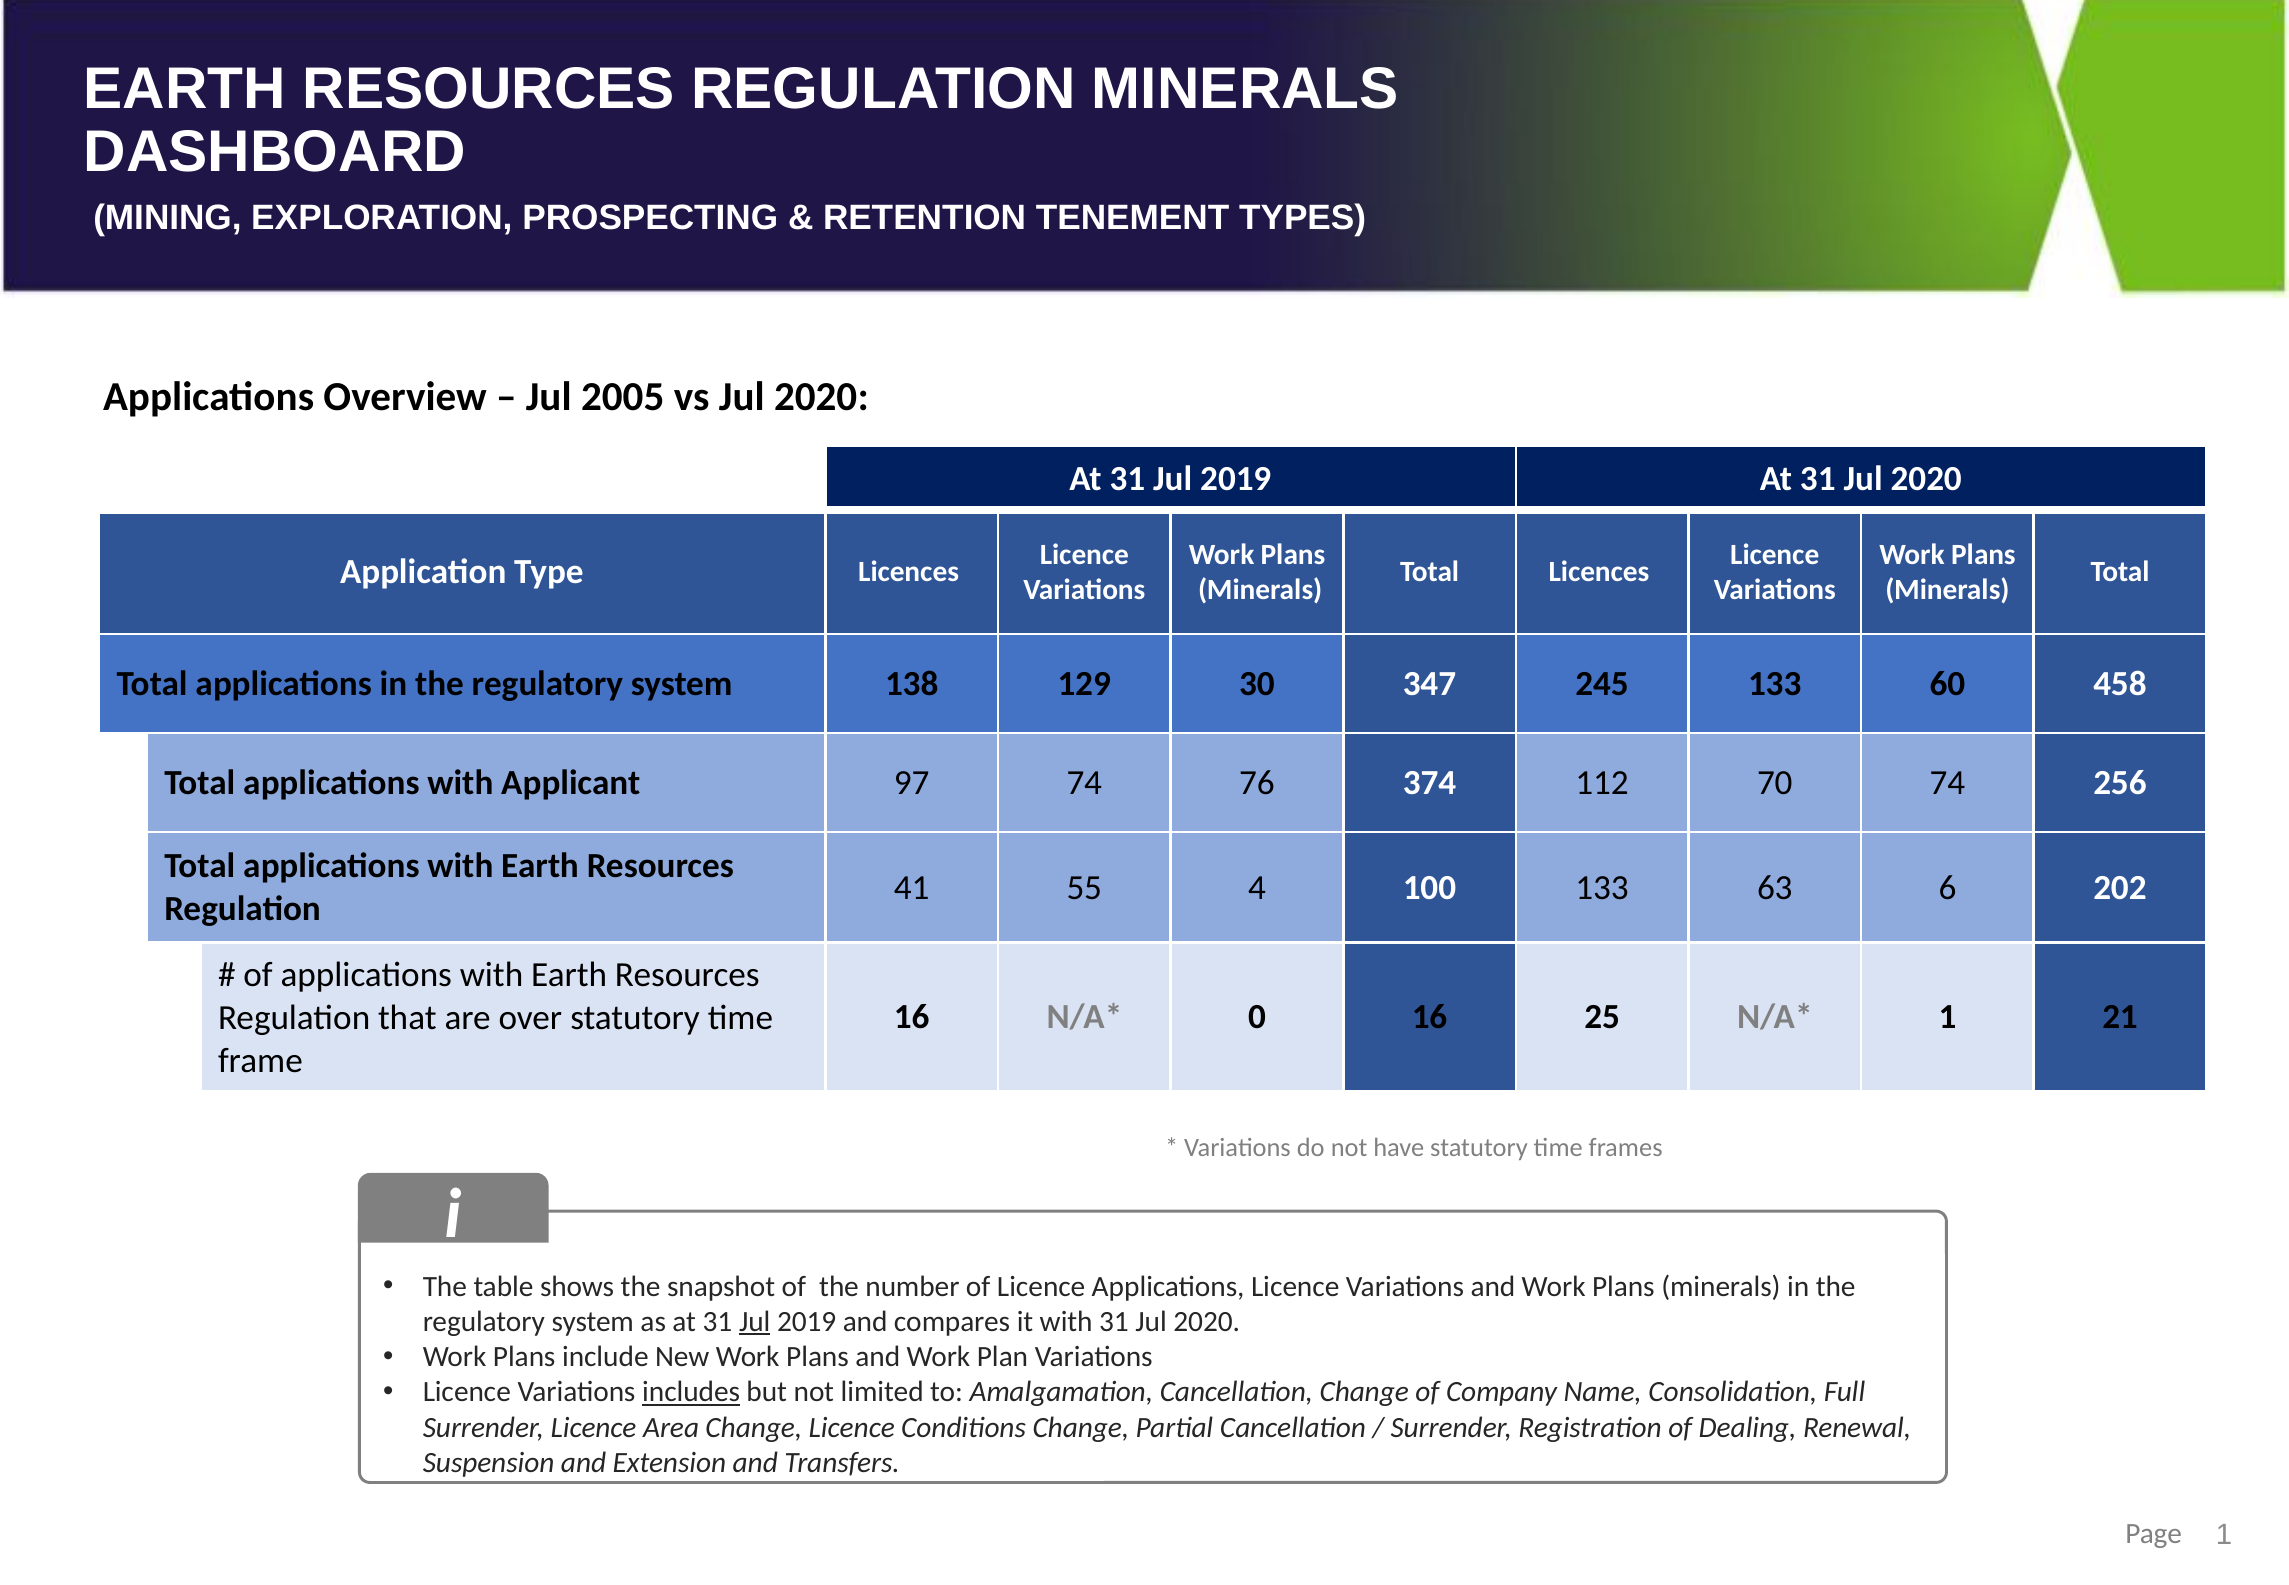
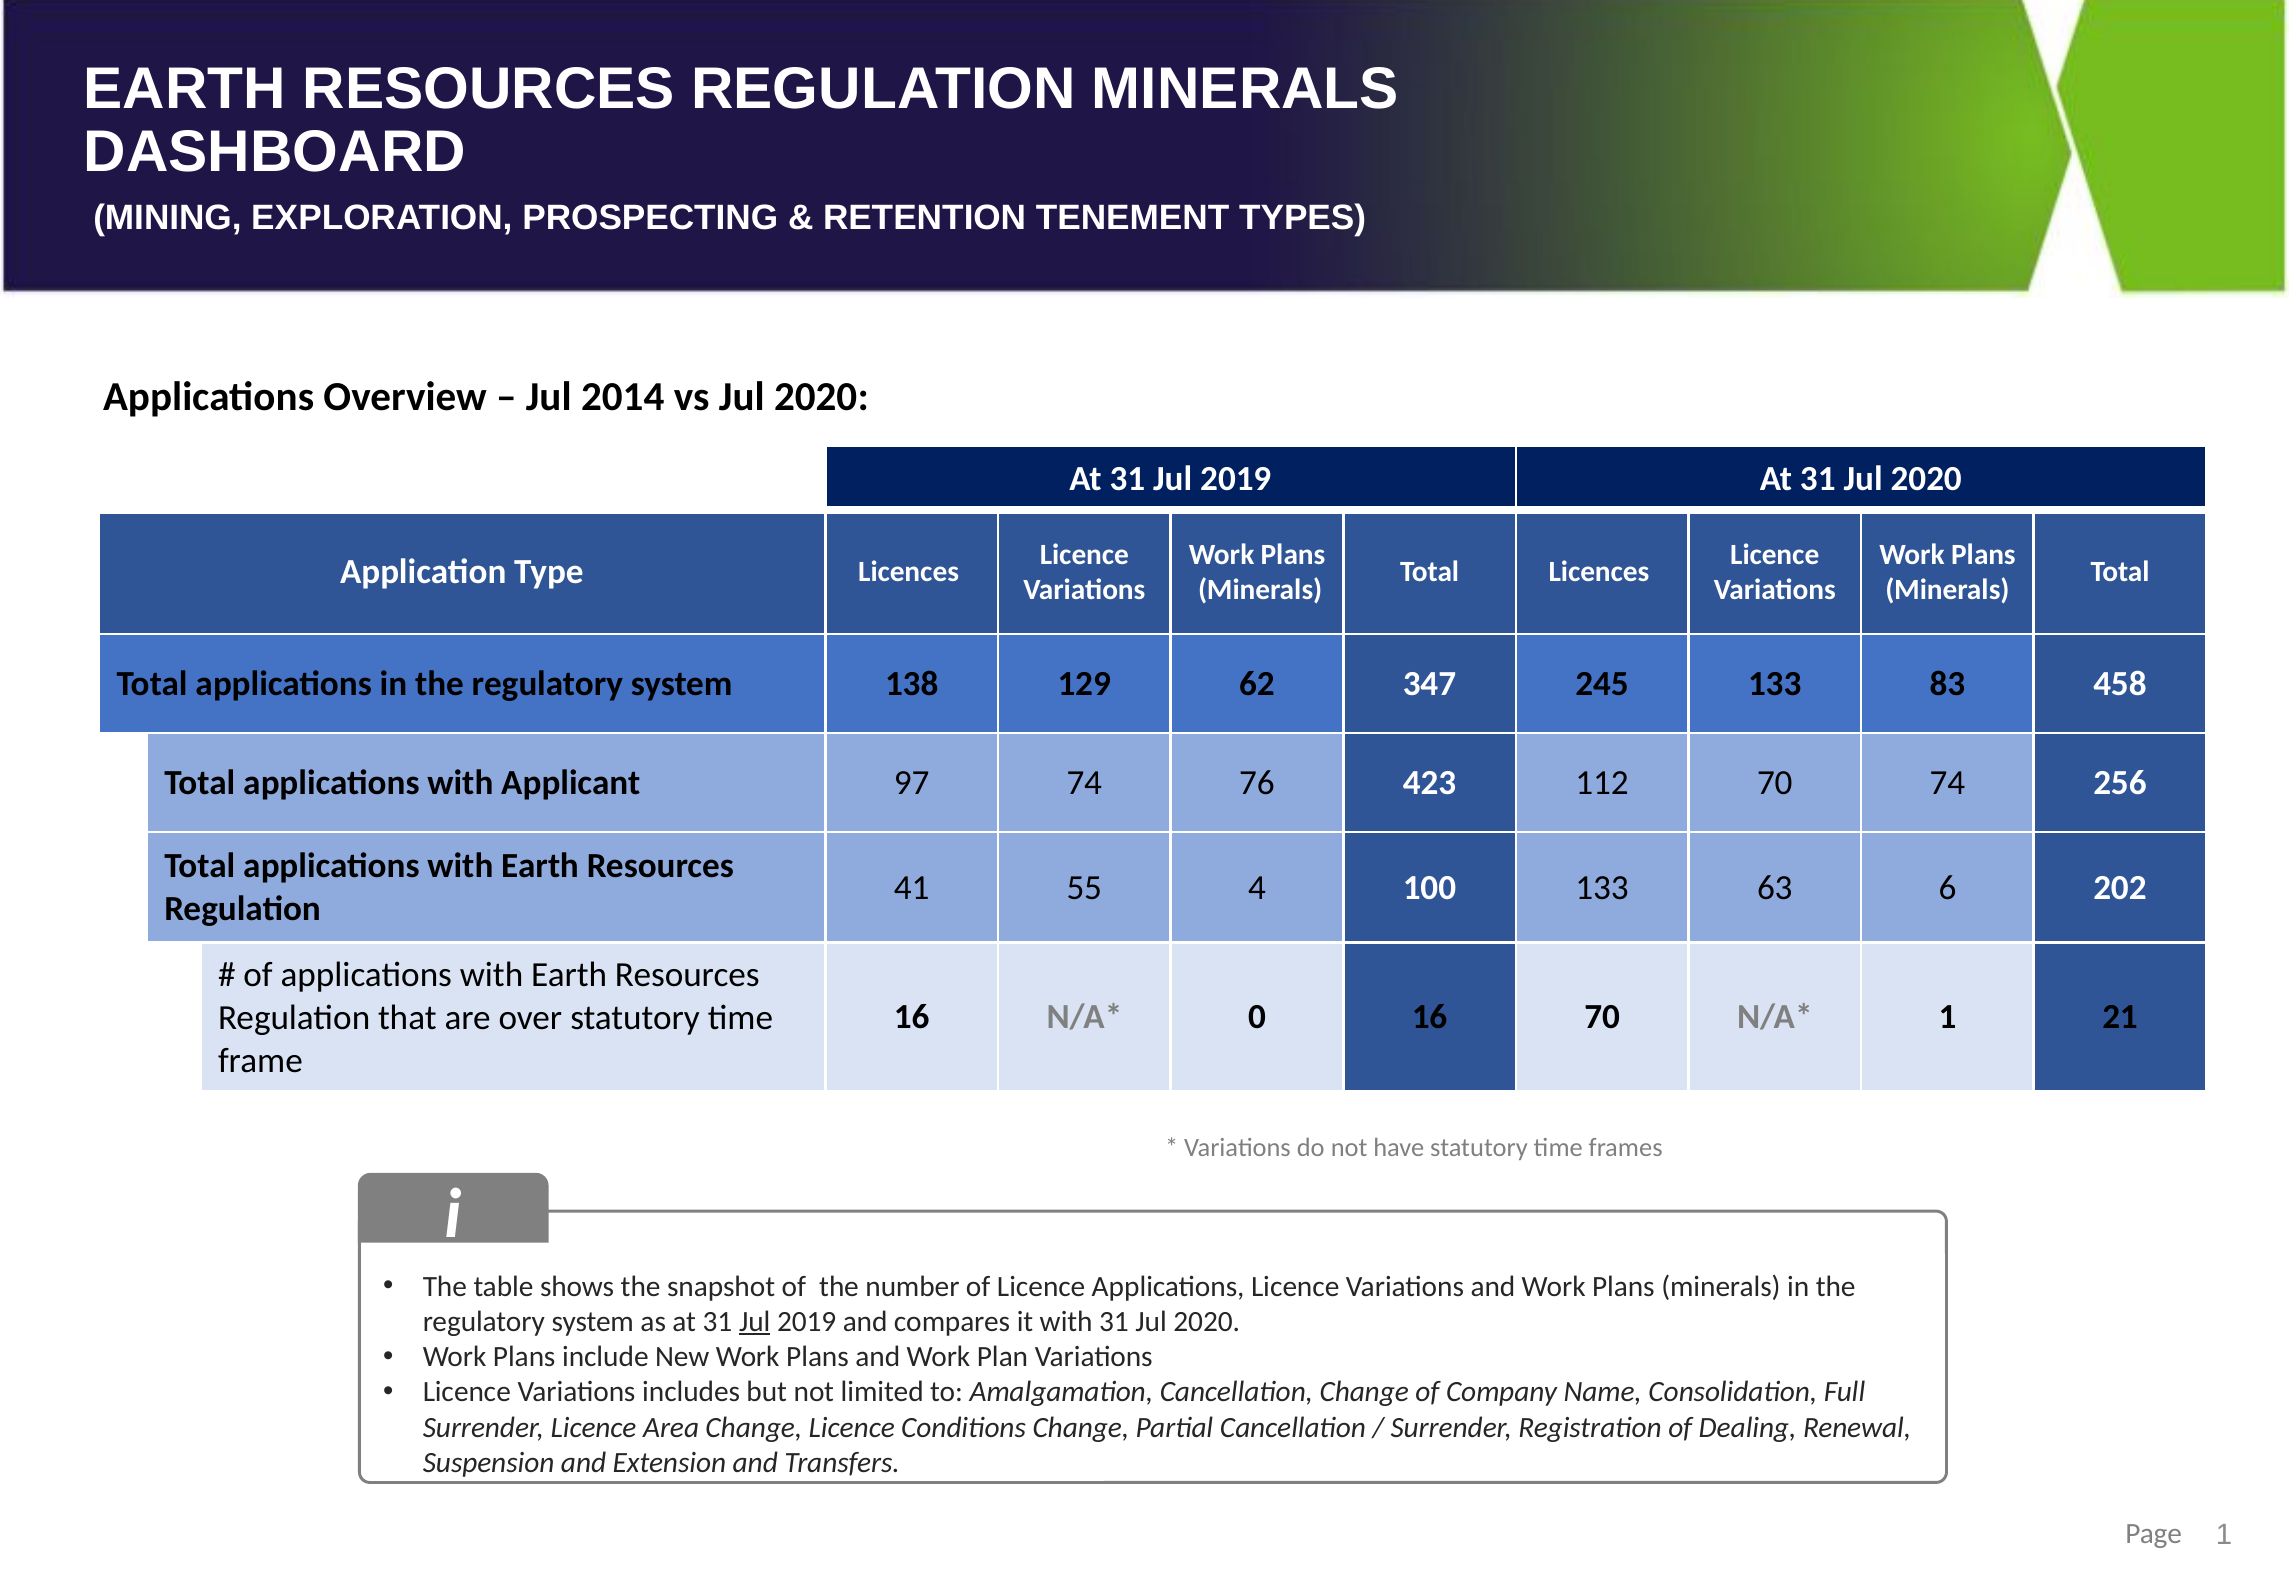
2005: 2005 -> 2014 (623, 397)
30: 30 -> 62 (1257, 684)
60: 60 -> 83 (1947, 684)
374: 374 -> 423 (1430, 783)
16 25: 25 -> 70 (1602, 1017)
includes underline: present -> none (691, 1392)
